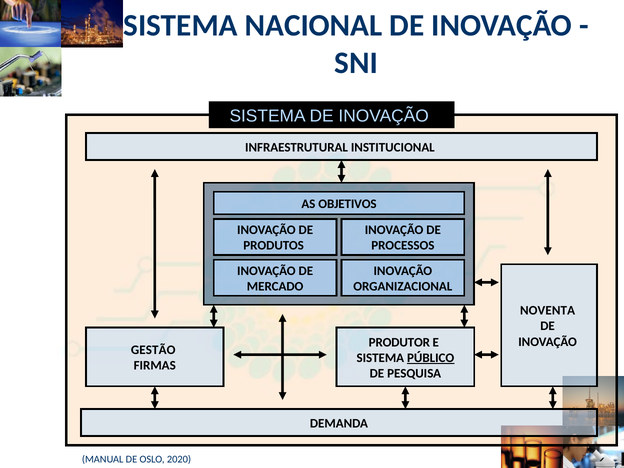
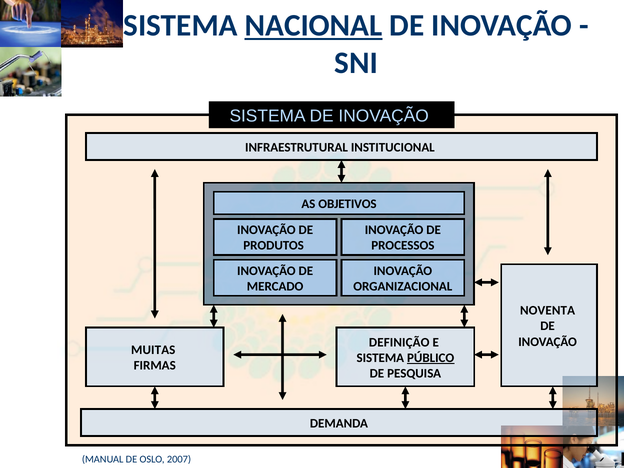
NACIONAL underline: none -> present (314, 25)
PRODUTOR: PRODUTOR -> DEFINIÇÃO (399, 342)
GESTÃO: GESTÃO -> MUITAS (153, 350)
2020: 2020 -> 2007 (179, 459)
